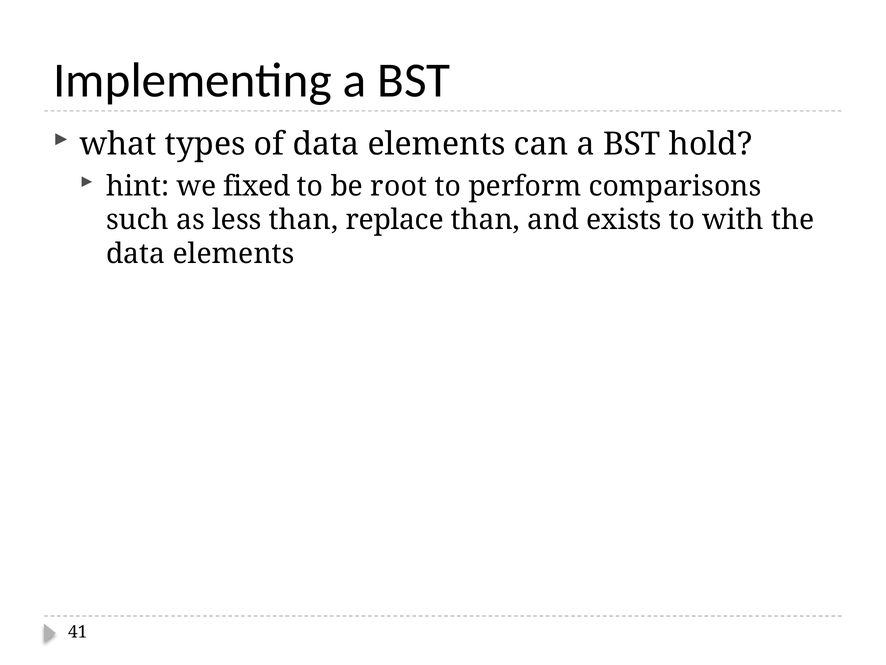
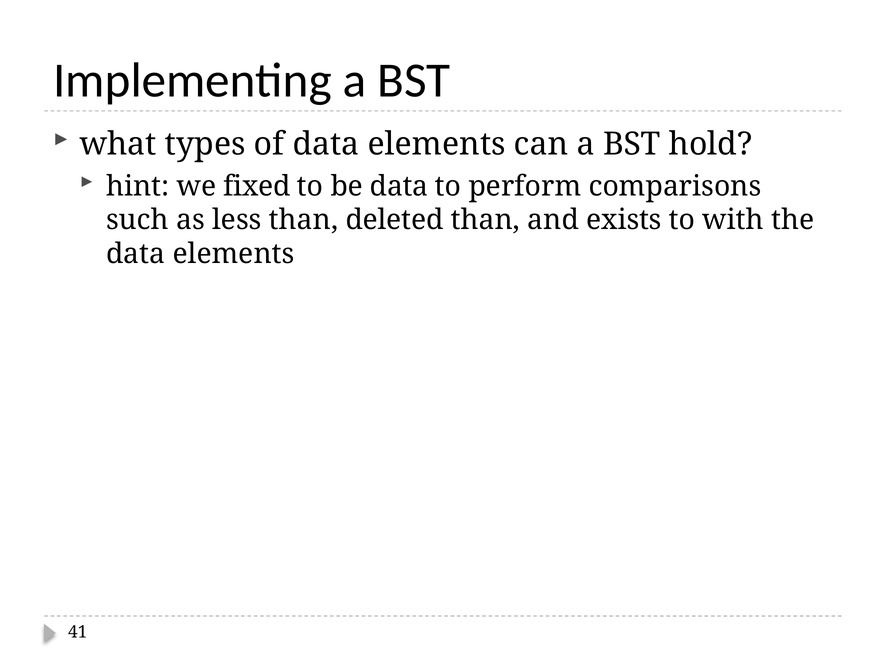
be root: root -> data (399, 186)
replace: replace -> deleted (395, 220)
